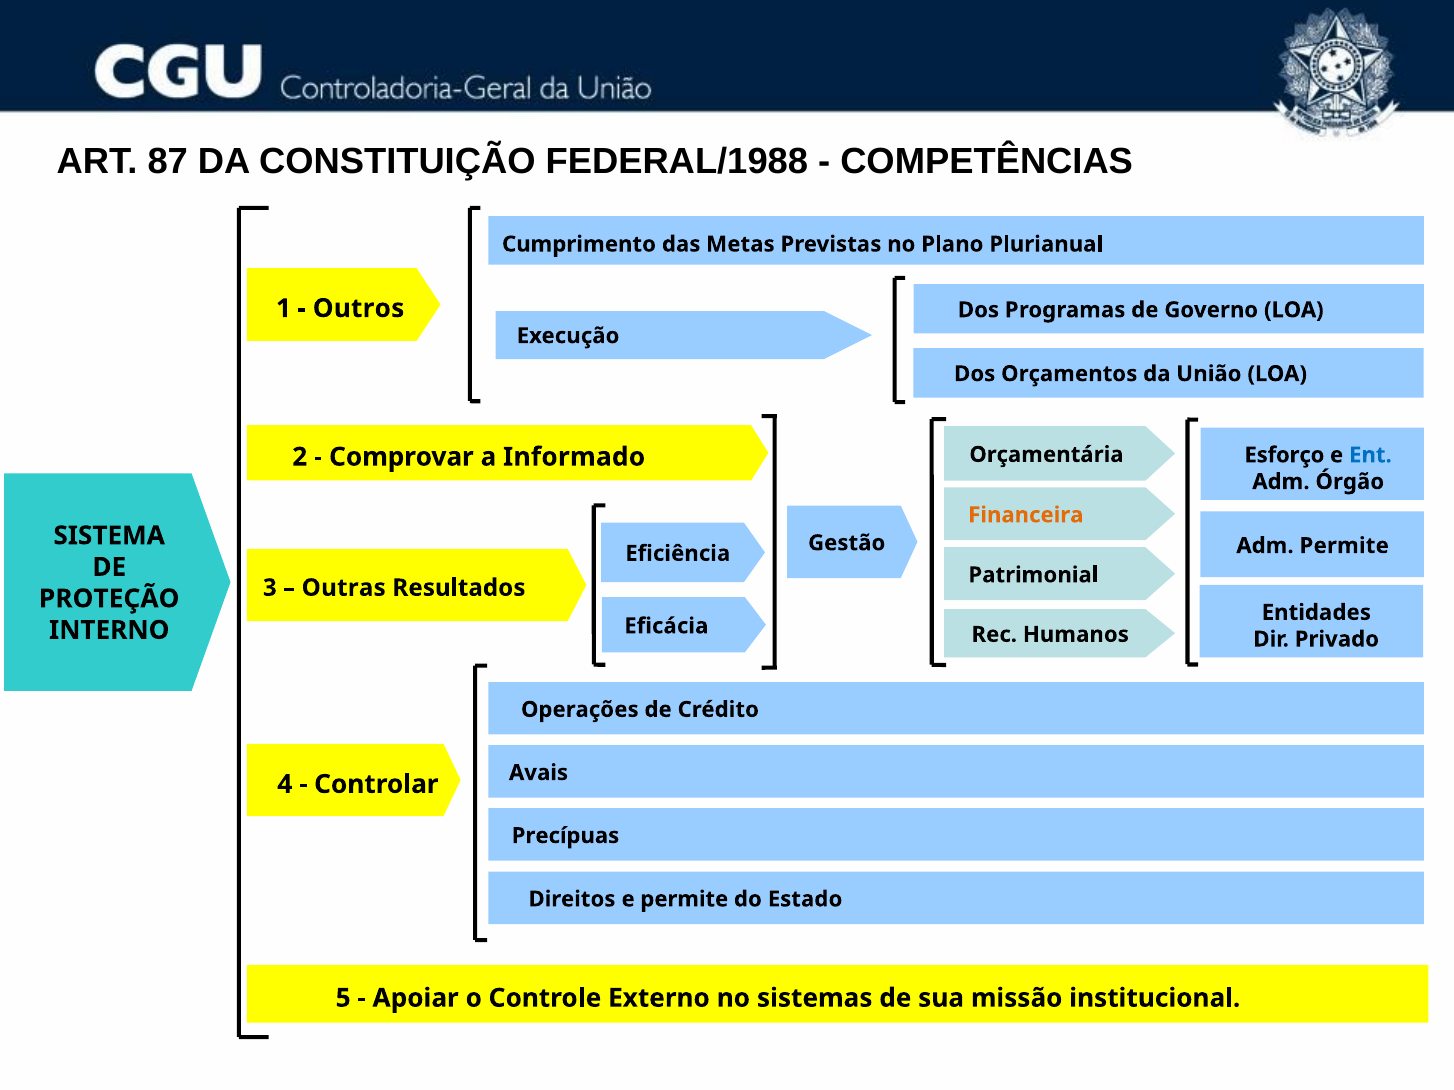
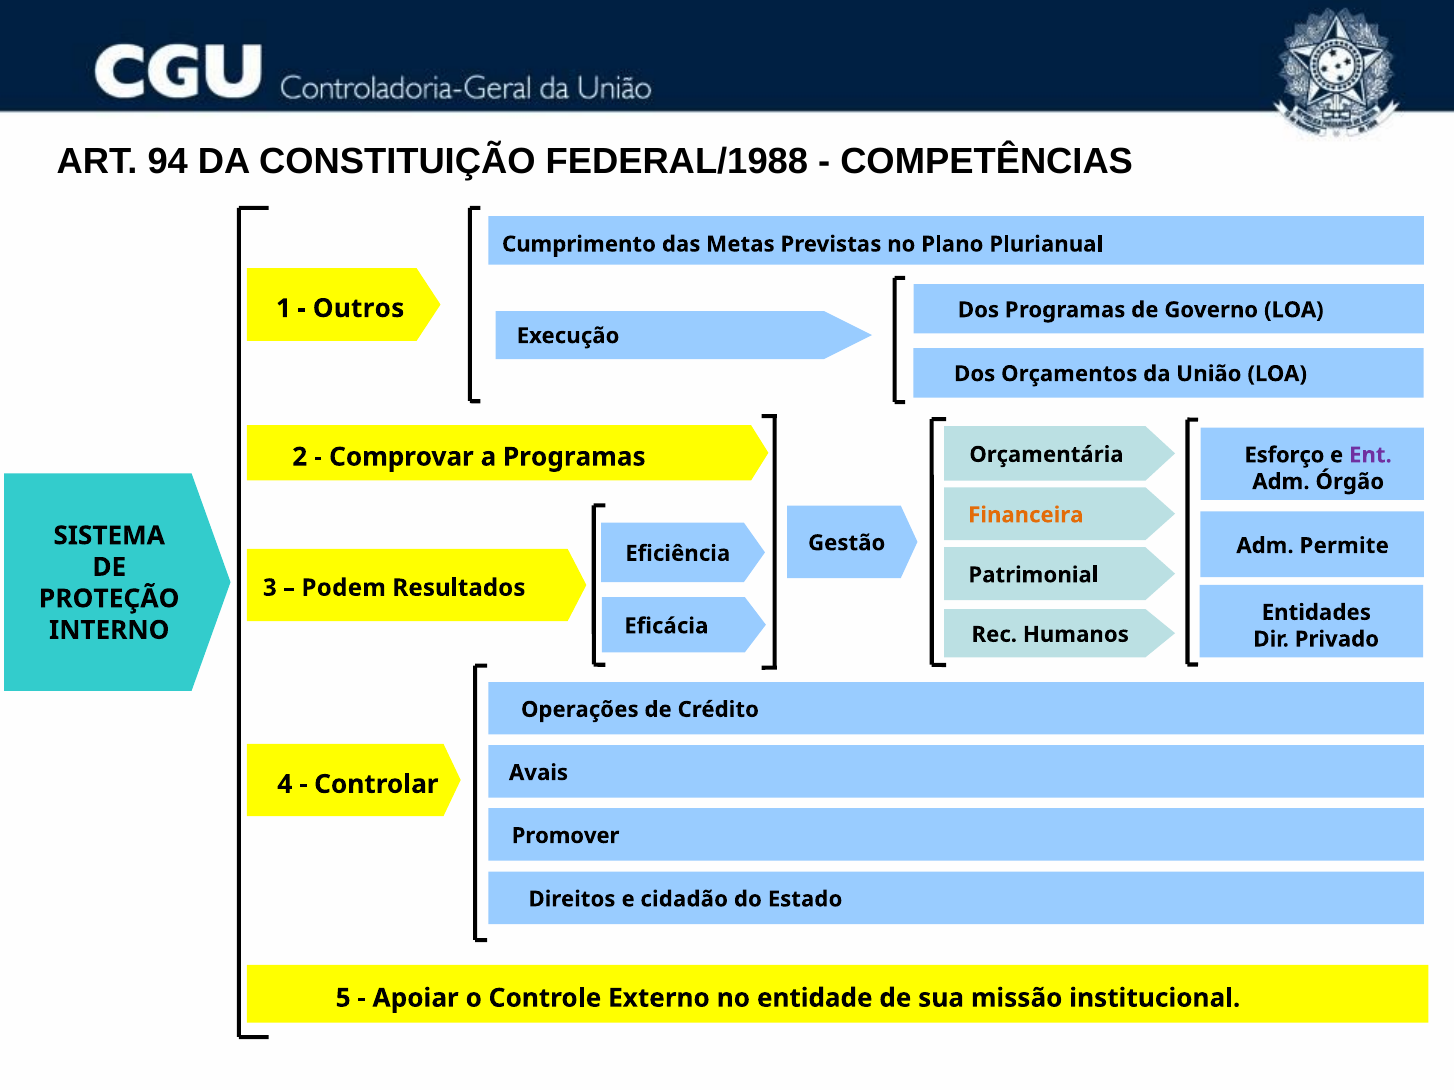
87: 87 -> 94 (168, 162)
Ent colour: blue -> purple (1370, 455)
a Informado: Informado -> Programas (574, 457)
Outras: Outras -> Podem (344, 588)
Precípuas: Precípuas -> Promover (566, 836)
e permite: permite -> cidadão (684, 900)
sistemas: sistemas -> entidade (815, 998)
